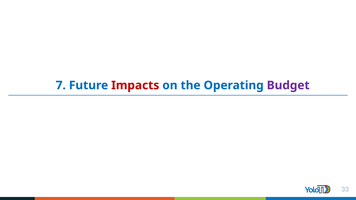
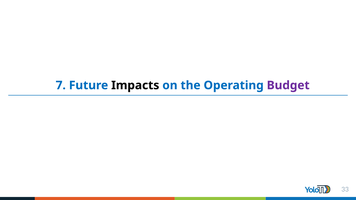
Impacts colour: red -> black (135, 85)
